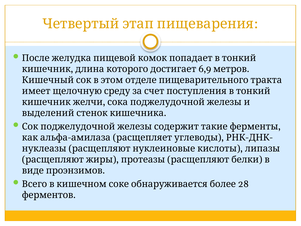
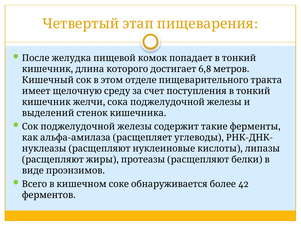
6,9: 6,9 -> 6,8 (205, 69)
28: 28 -> 42 (243, 184)
